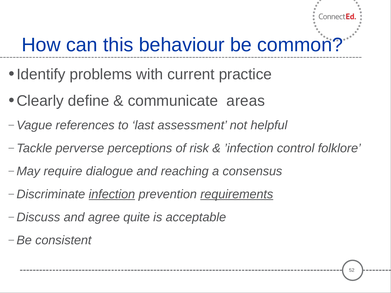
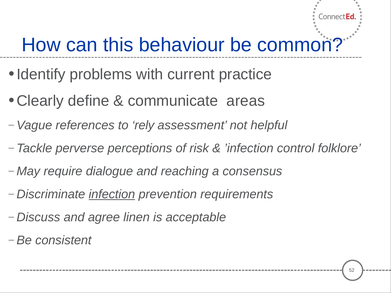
last: last -> rely (143, 125)
requirements underline: present -> none (237, 194)
quite: quite -> linen (137, 217)
